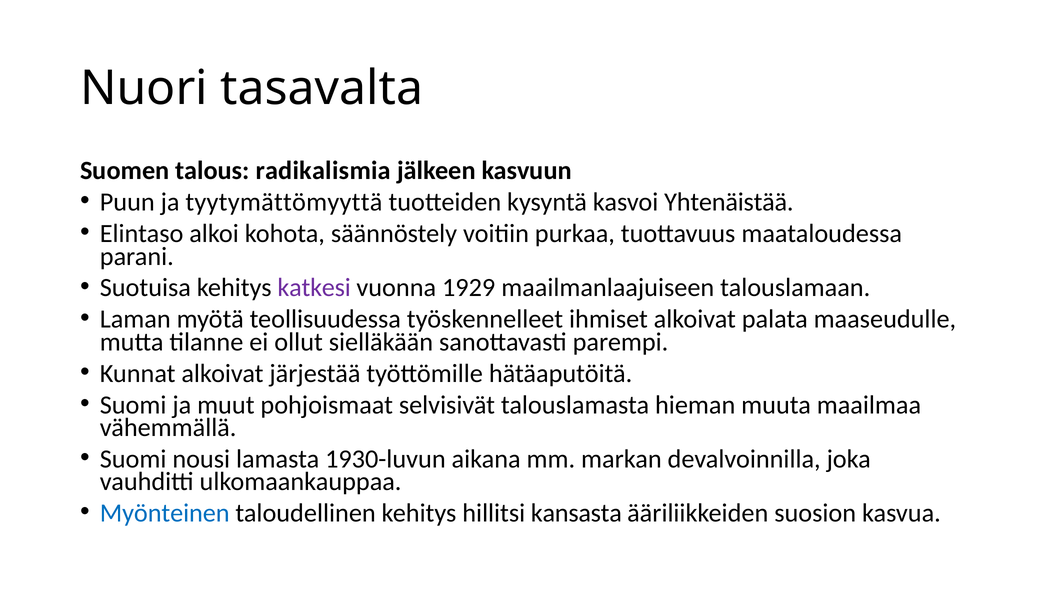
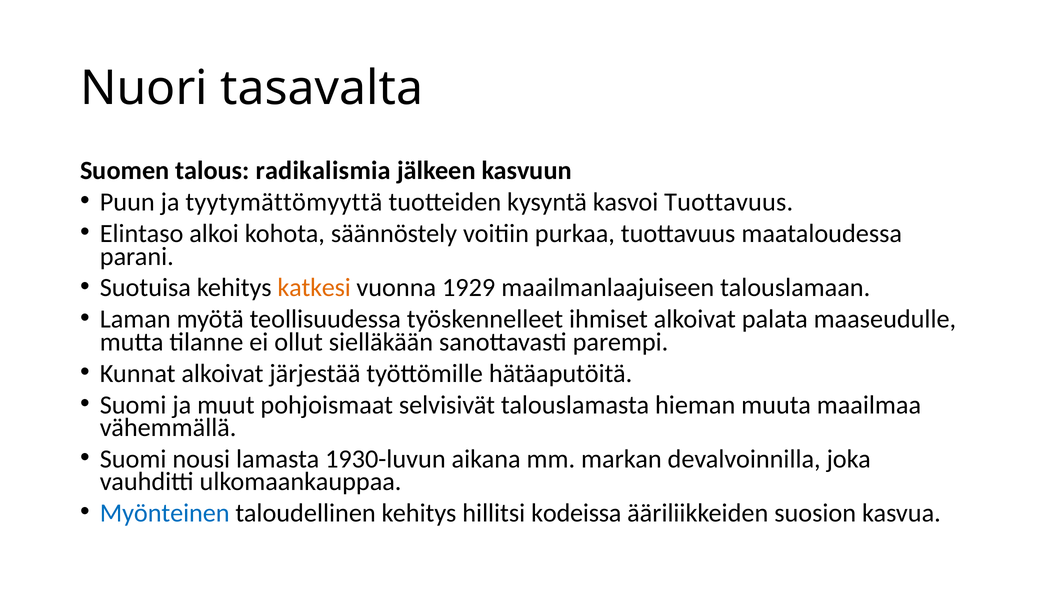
kasvoi Yhtenäistää: Yhtenäistää -> Tuottavuus (729, 202)
katkesi colour: purple -> orange (314, 288)
kansasta: kansasta -> kodeissa (576, 513)
